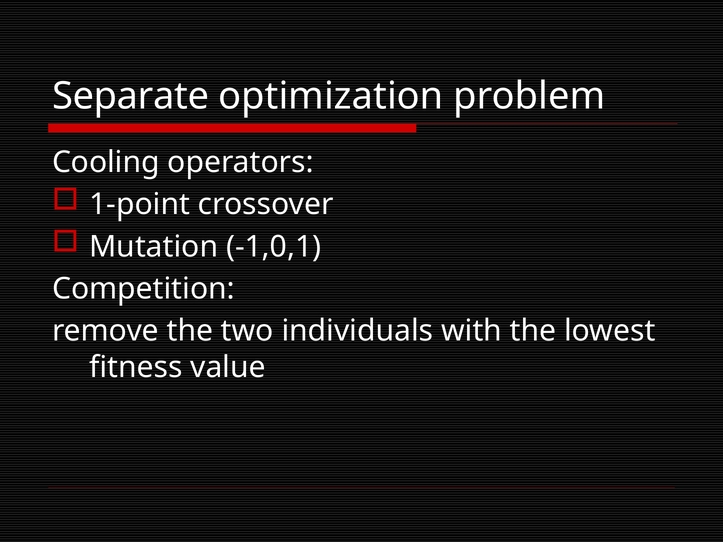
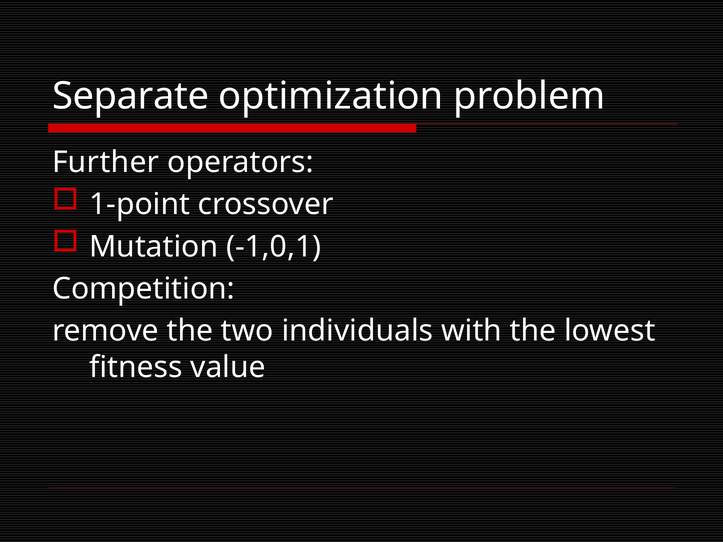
Cooling: Cooling -> Further (106, 162)
